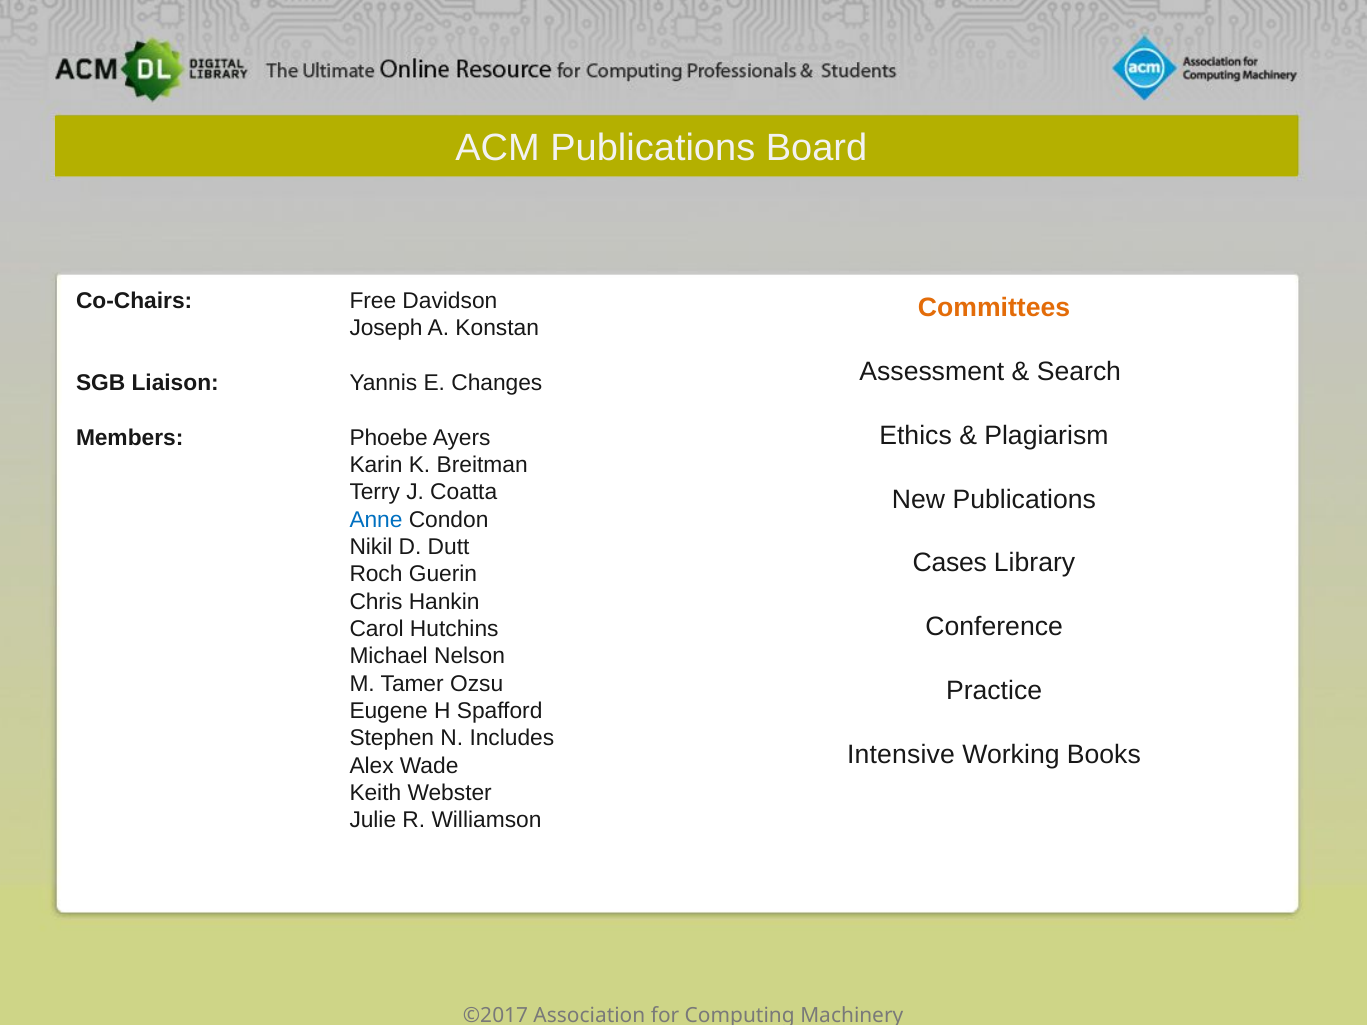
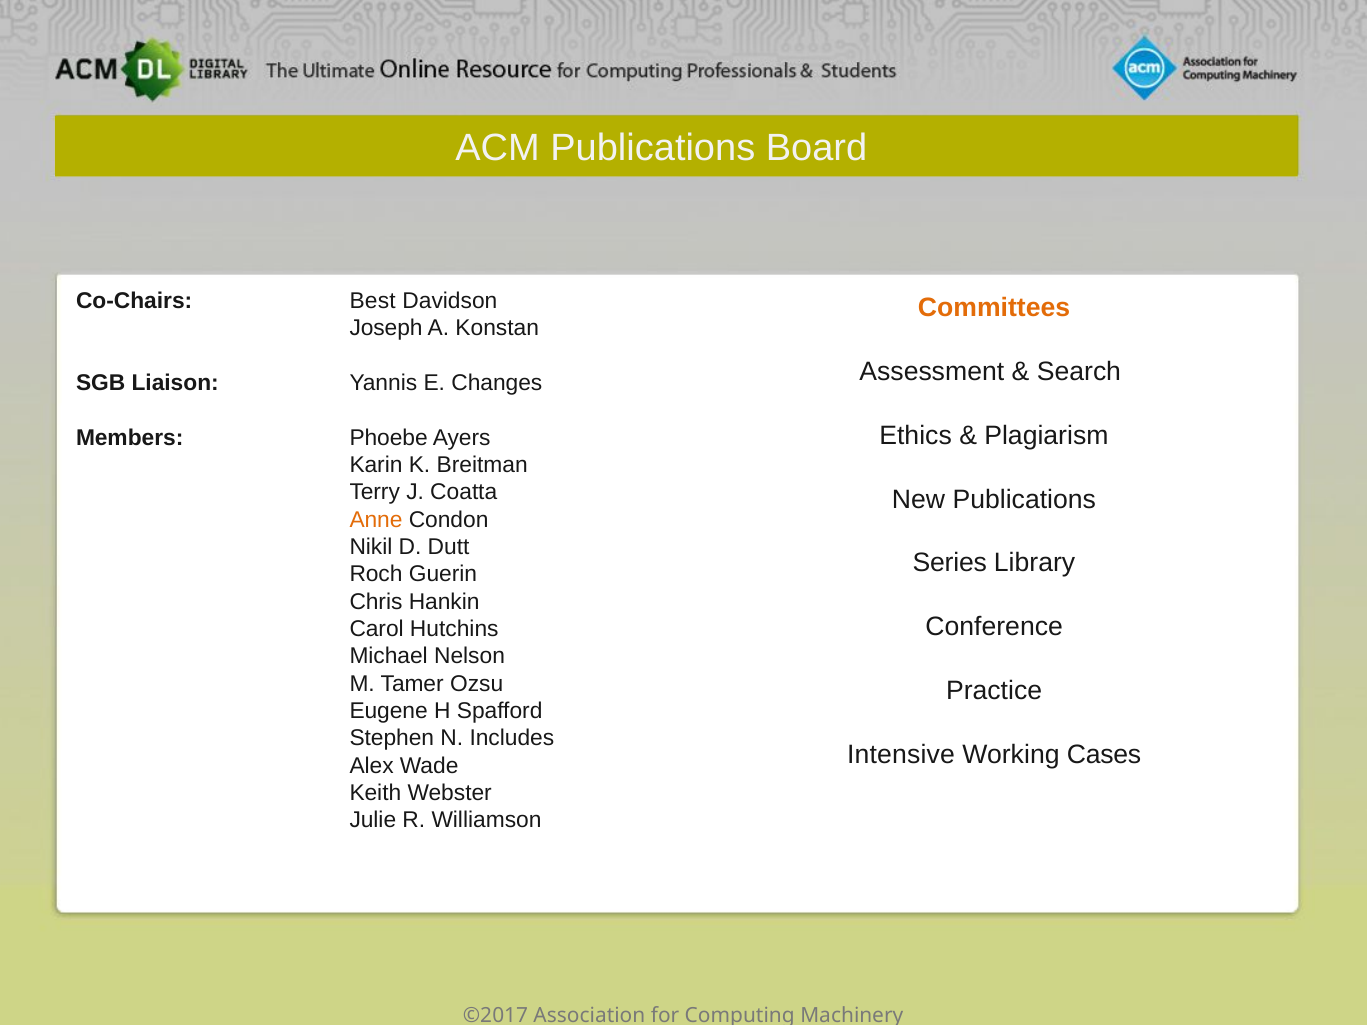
Free: Free -> Best (373, 301)
Anne colour: blue -> orange (376, 520)
Cases: Cases -> Series (950, 563)
Books: Books -> Cases (1104, 755)
